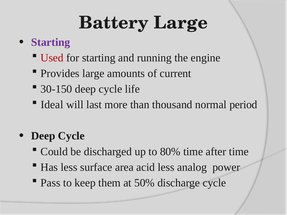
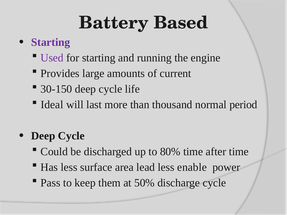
Battery Large: Large -> Based (181, 23)
Used colour: red -> purple (52, 58)
acid: acid -> lead (146, 167)
analog: analog -> enable (192, 167)
